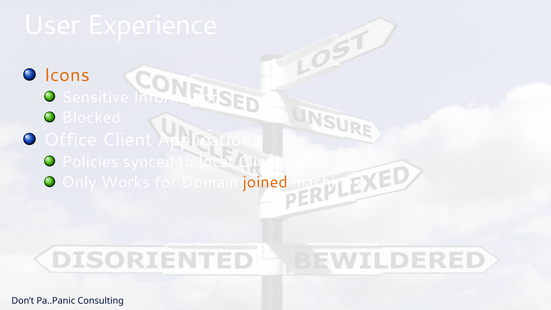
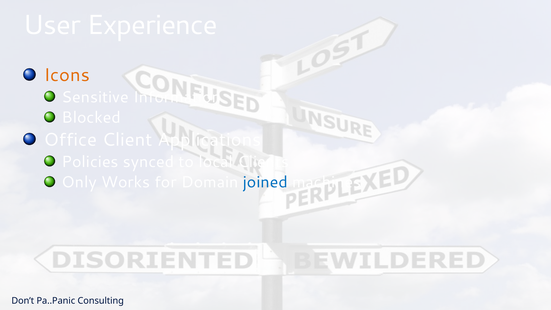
joined colour: orange -> blue (265, 182)
